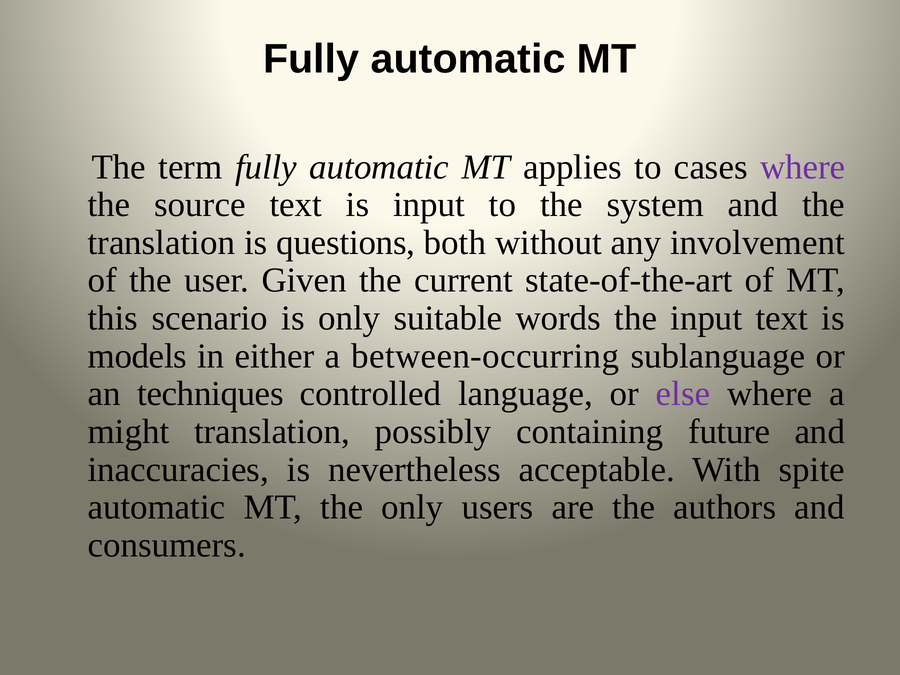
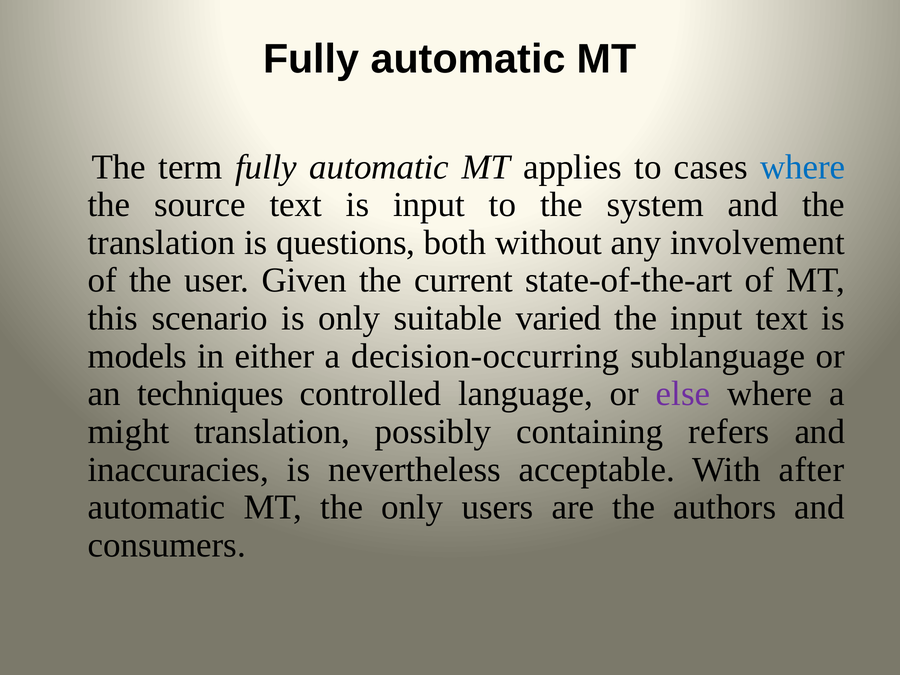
where colour: purple -> blue (803, 167)
words: words -> varied (558, 318)
between-occurring: between-occurring -> decision-occurring (485, 356)
future: future -> refers (729, 432)
spite: spite -> after (812, 469)
